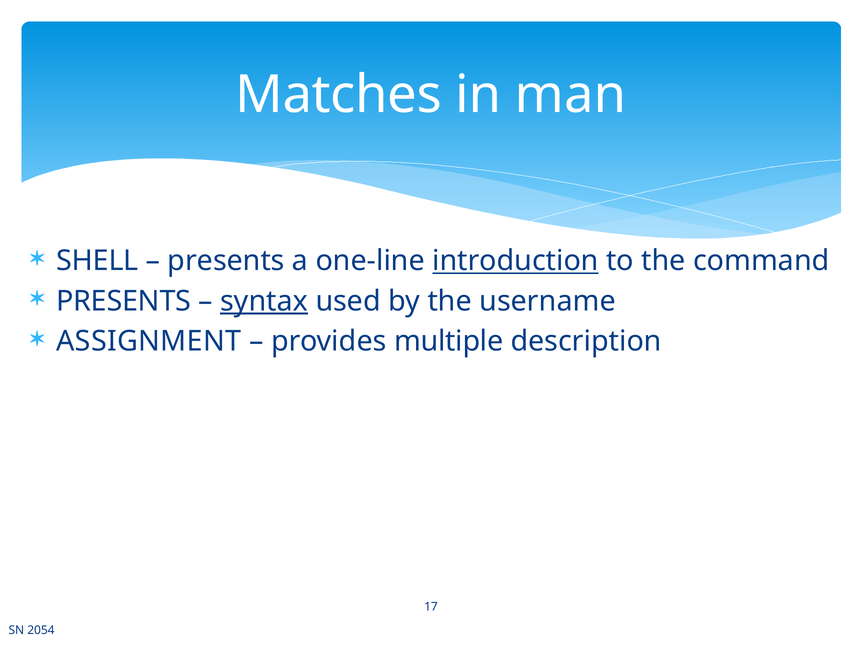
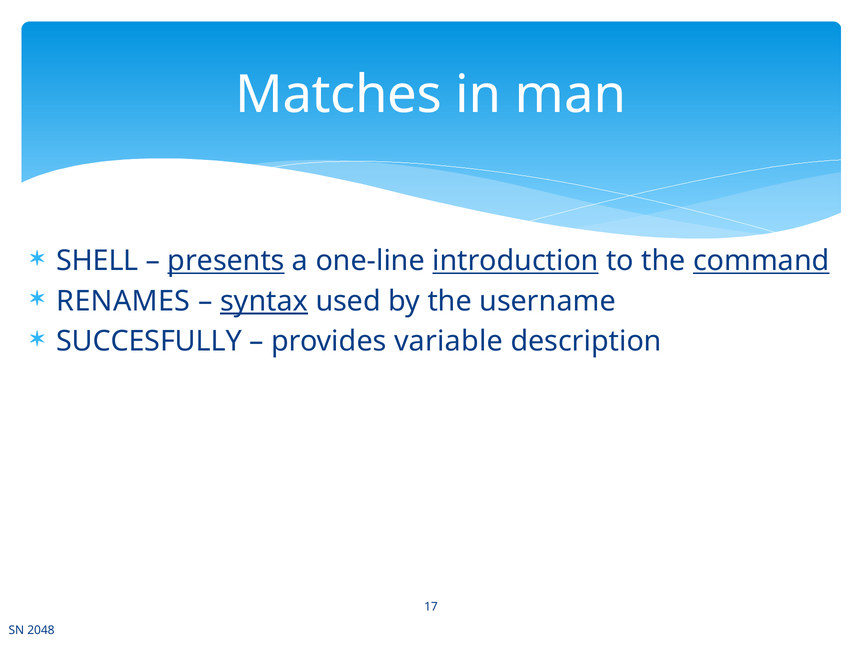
presents underline: none -> present (226, 261)
command underline: none -> present (761, 261)
PRESENTS: PRESENTS -> RENAMES (123, 301)
ASSIGNMENT: ASSIGNMENT -> SUCCESFULLY (149, 341)
multiple: multiple -> variable (448, 341)
2054: 2054 -> 2048 (41, 630)
